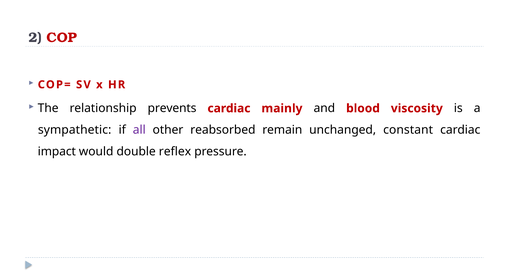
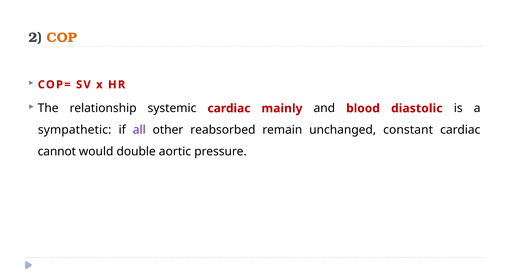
COP colour: red -> orange (62, 37)
prevents: prevents -> systemic (172, 108)
viscosity: viscosity -> diastolic (417, 108)
impact: impact -> cannot (57, 151)
reflex: reflex -> aortic (175, 151)
